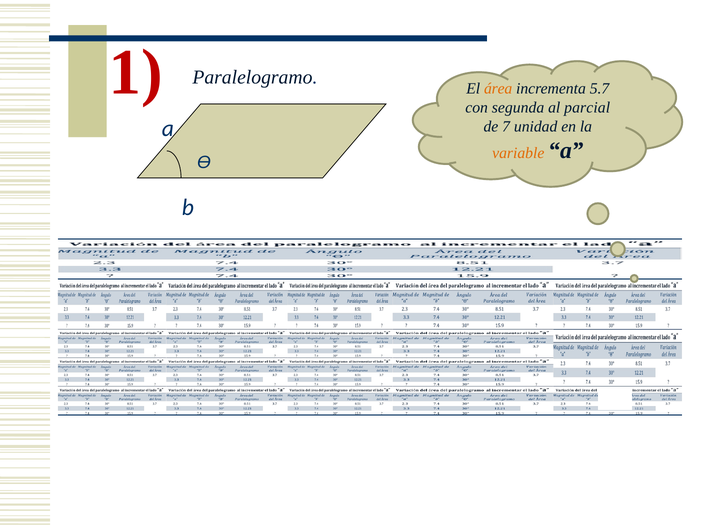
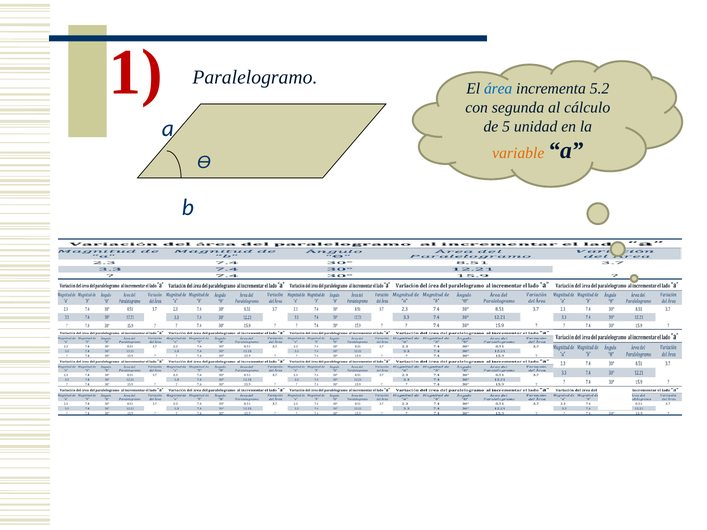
área colour: orange -> blue (498, 89)
5.7: 5.7 -> 5.2 (600, 89)
parcial: parcial -> cálculo (587, 108)
7: 7 -> 5 (506, 126)
